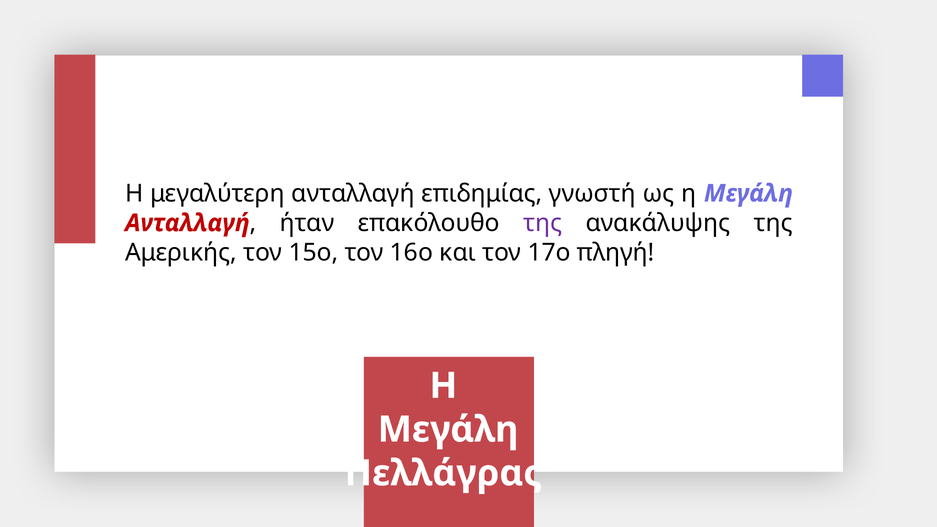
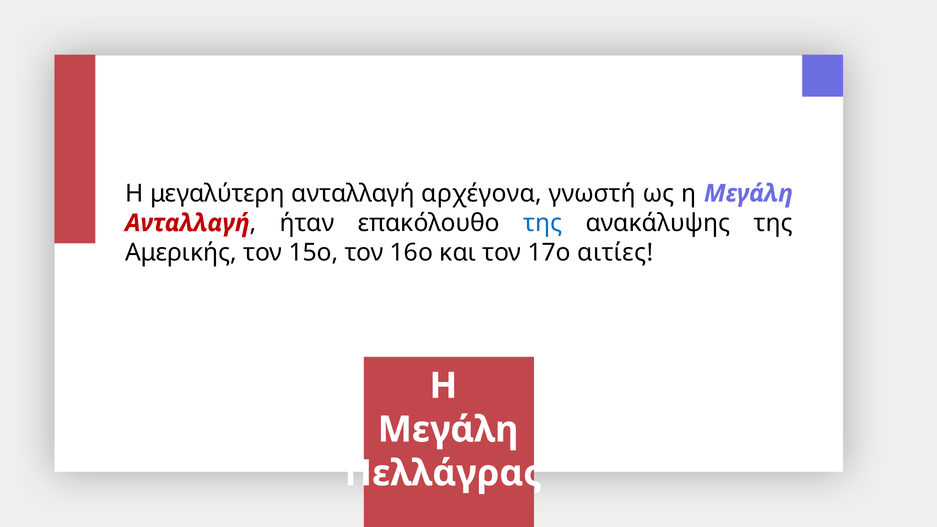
επιδημίας: επιδημίας -> αρχέγονα (482, 193)
της colour: purple -> blue (543, 223)
πληγή: πληγή -> αιτίες (615, 253)
